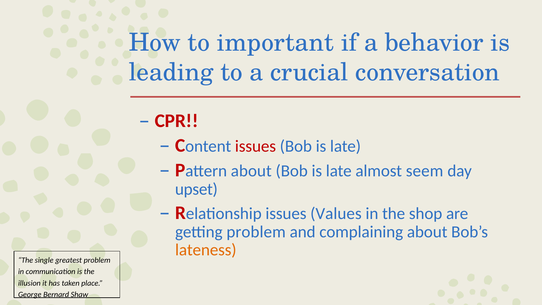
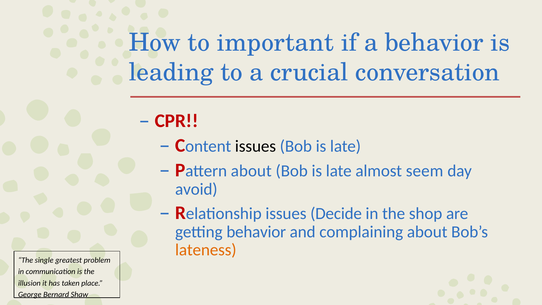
issues colour: red -> black (255, 146)
upset: upset -> avoid (196, 189)
Values: Values -> Decide (336, 213)
getting problem: problem -> behavior (256, 232)
